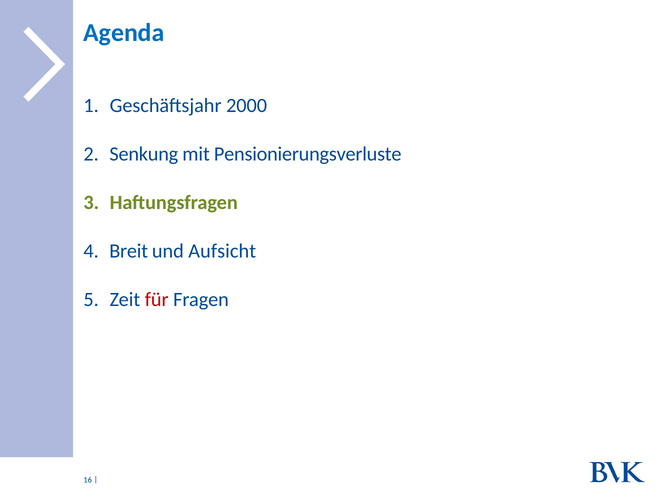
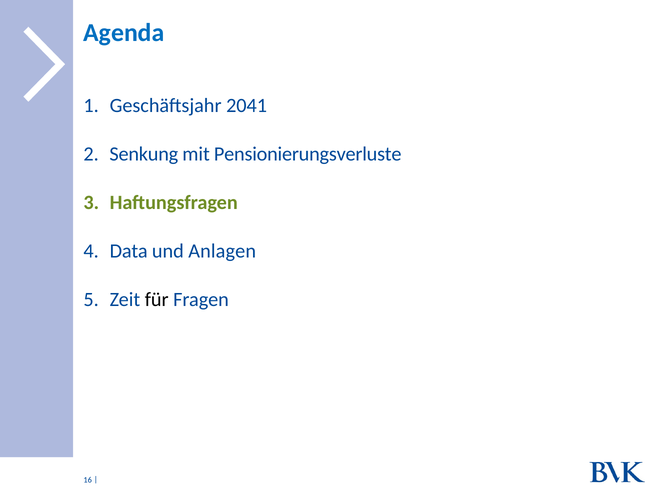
2000: 2000 -> 2041 (247, 106)
Breit: Breit -> Data (129, 251)
Aufsicht: Aufsicht -> Anlagen (222, 251)
für colour: red -> black (157, 300)
